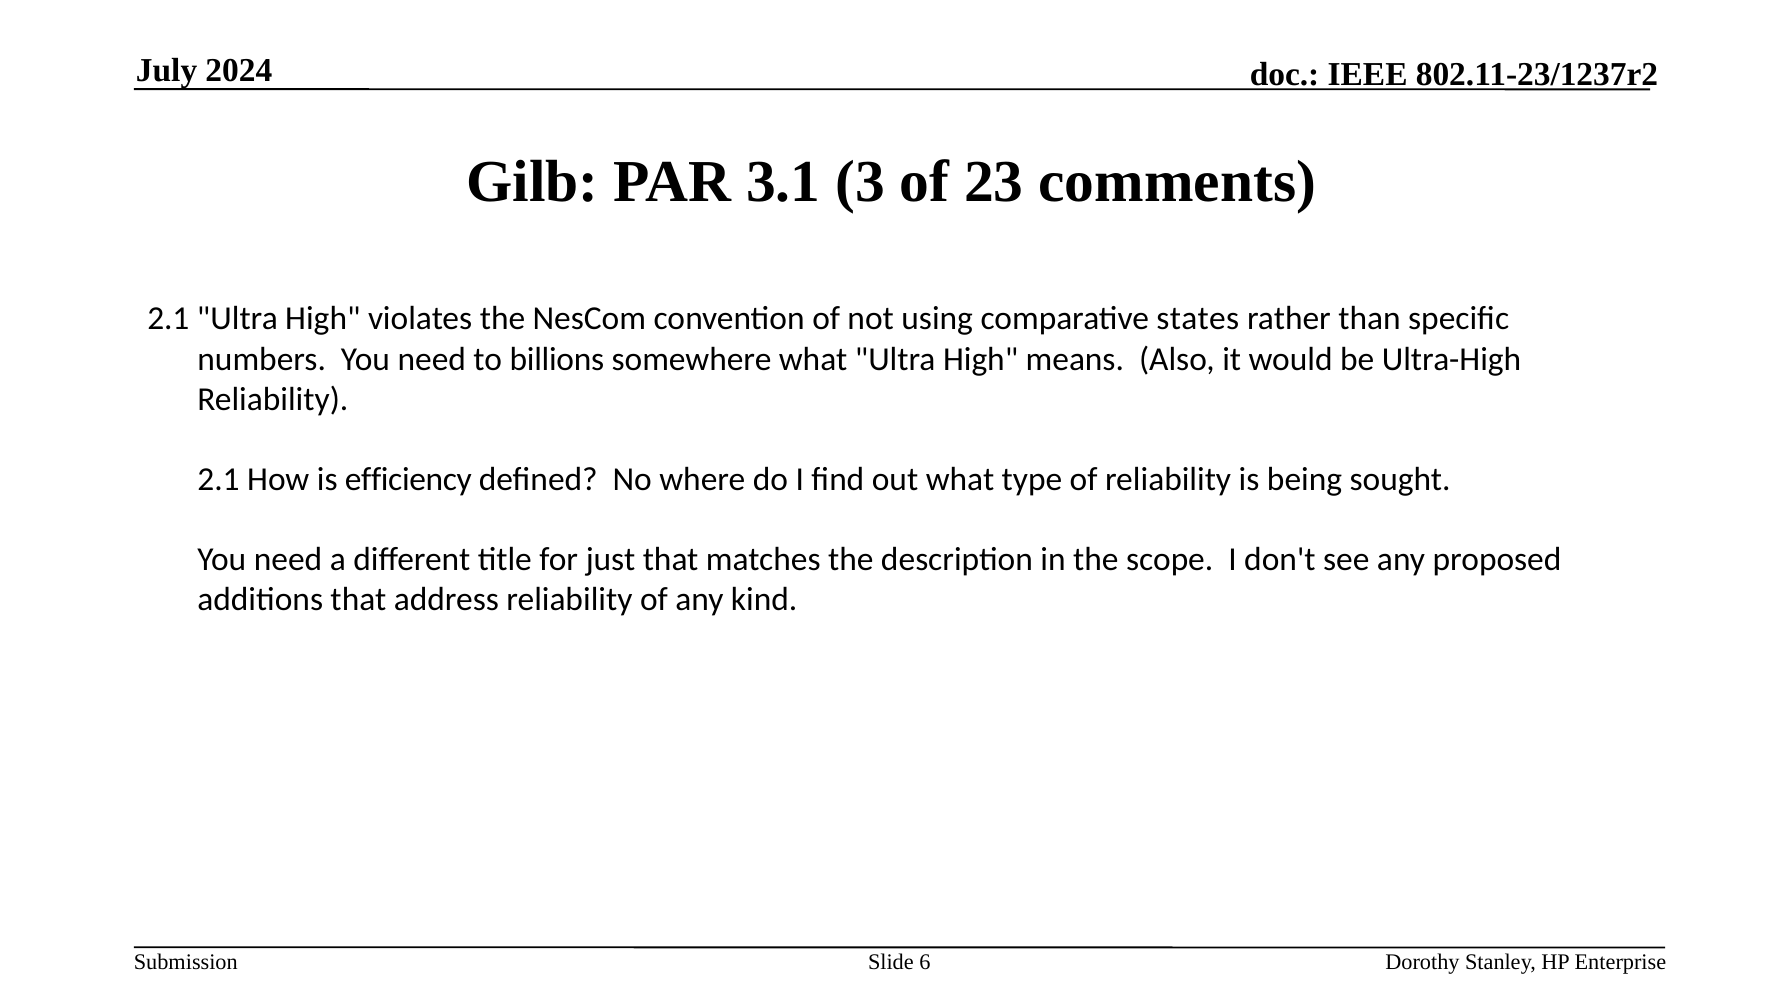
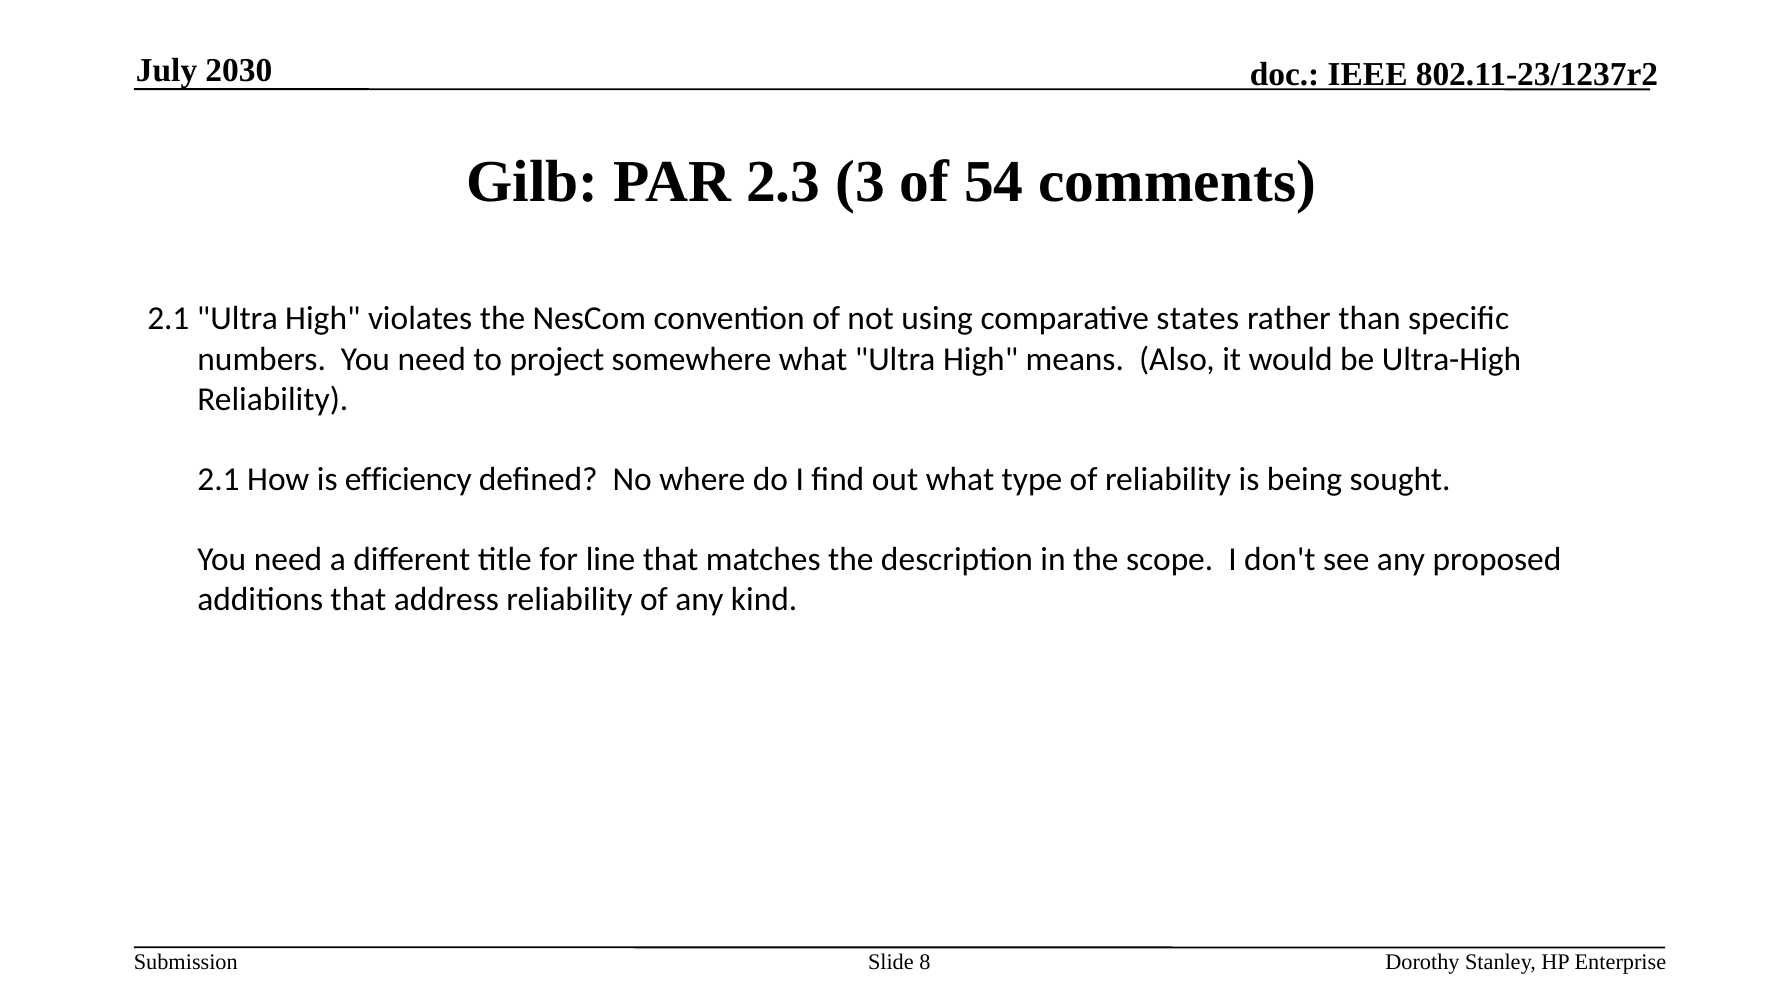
2024: 2024 -> 2030 (239, 71)
3.1: 3.1 -> 2.3 (783, 182)
23: 23 -> 54 (994, 182)
billions: billions -> project (557, 359)
just: just -> line (610, 560)
6: 6 -> 8 (925, 962)
